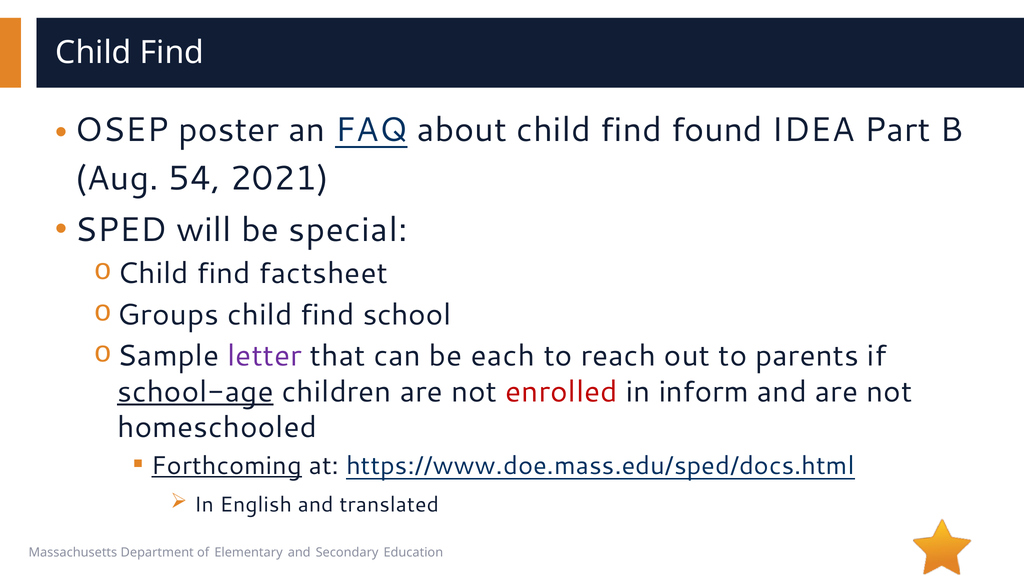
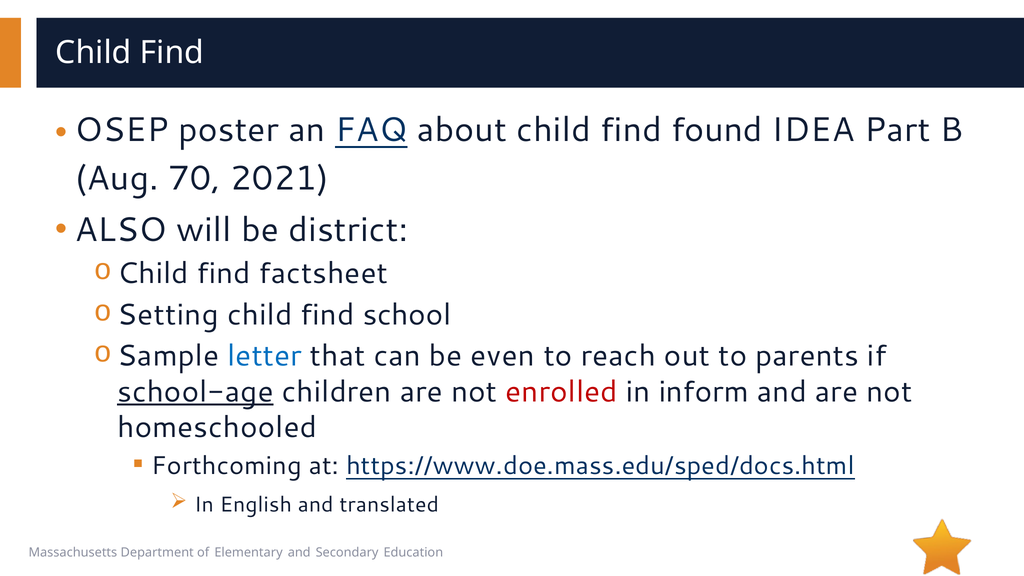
54: 54 -> 70 (194, 178)
SPED: SPED -> ALSO (121, 230)
special: special -> district (348, 230)
Groups: Groups -> Setting (168, 315)
letter colour: purple -> blue (265, 356)
each: each -> even (503, 356)
Forthcoming underline: present -> none (227, 466)
